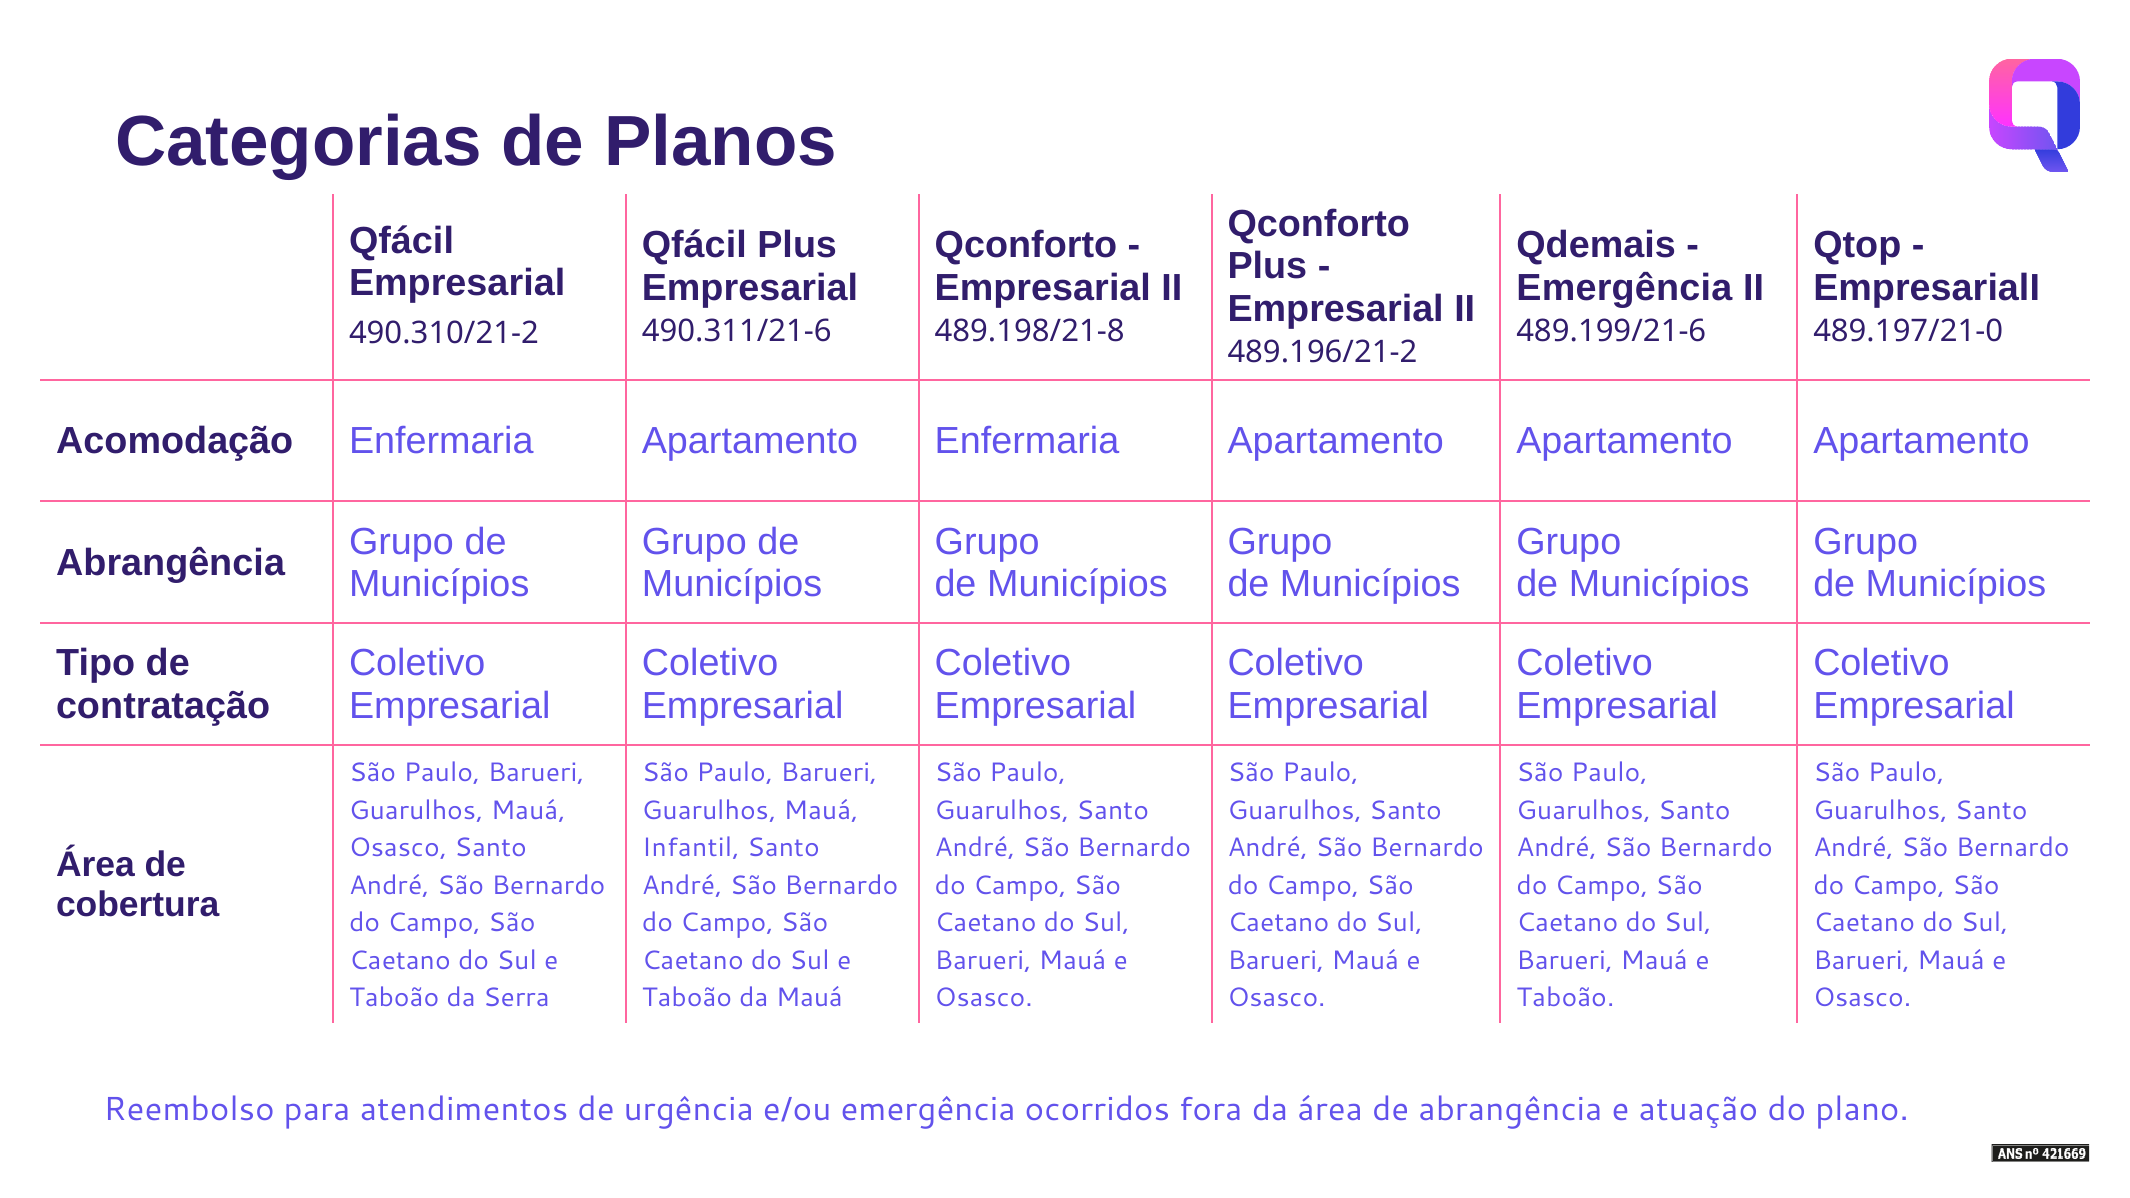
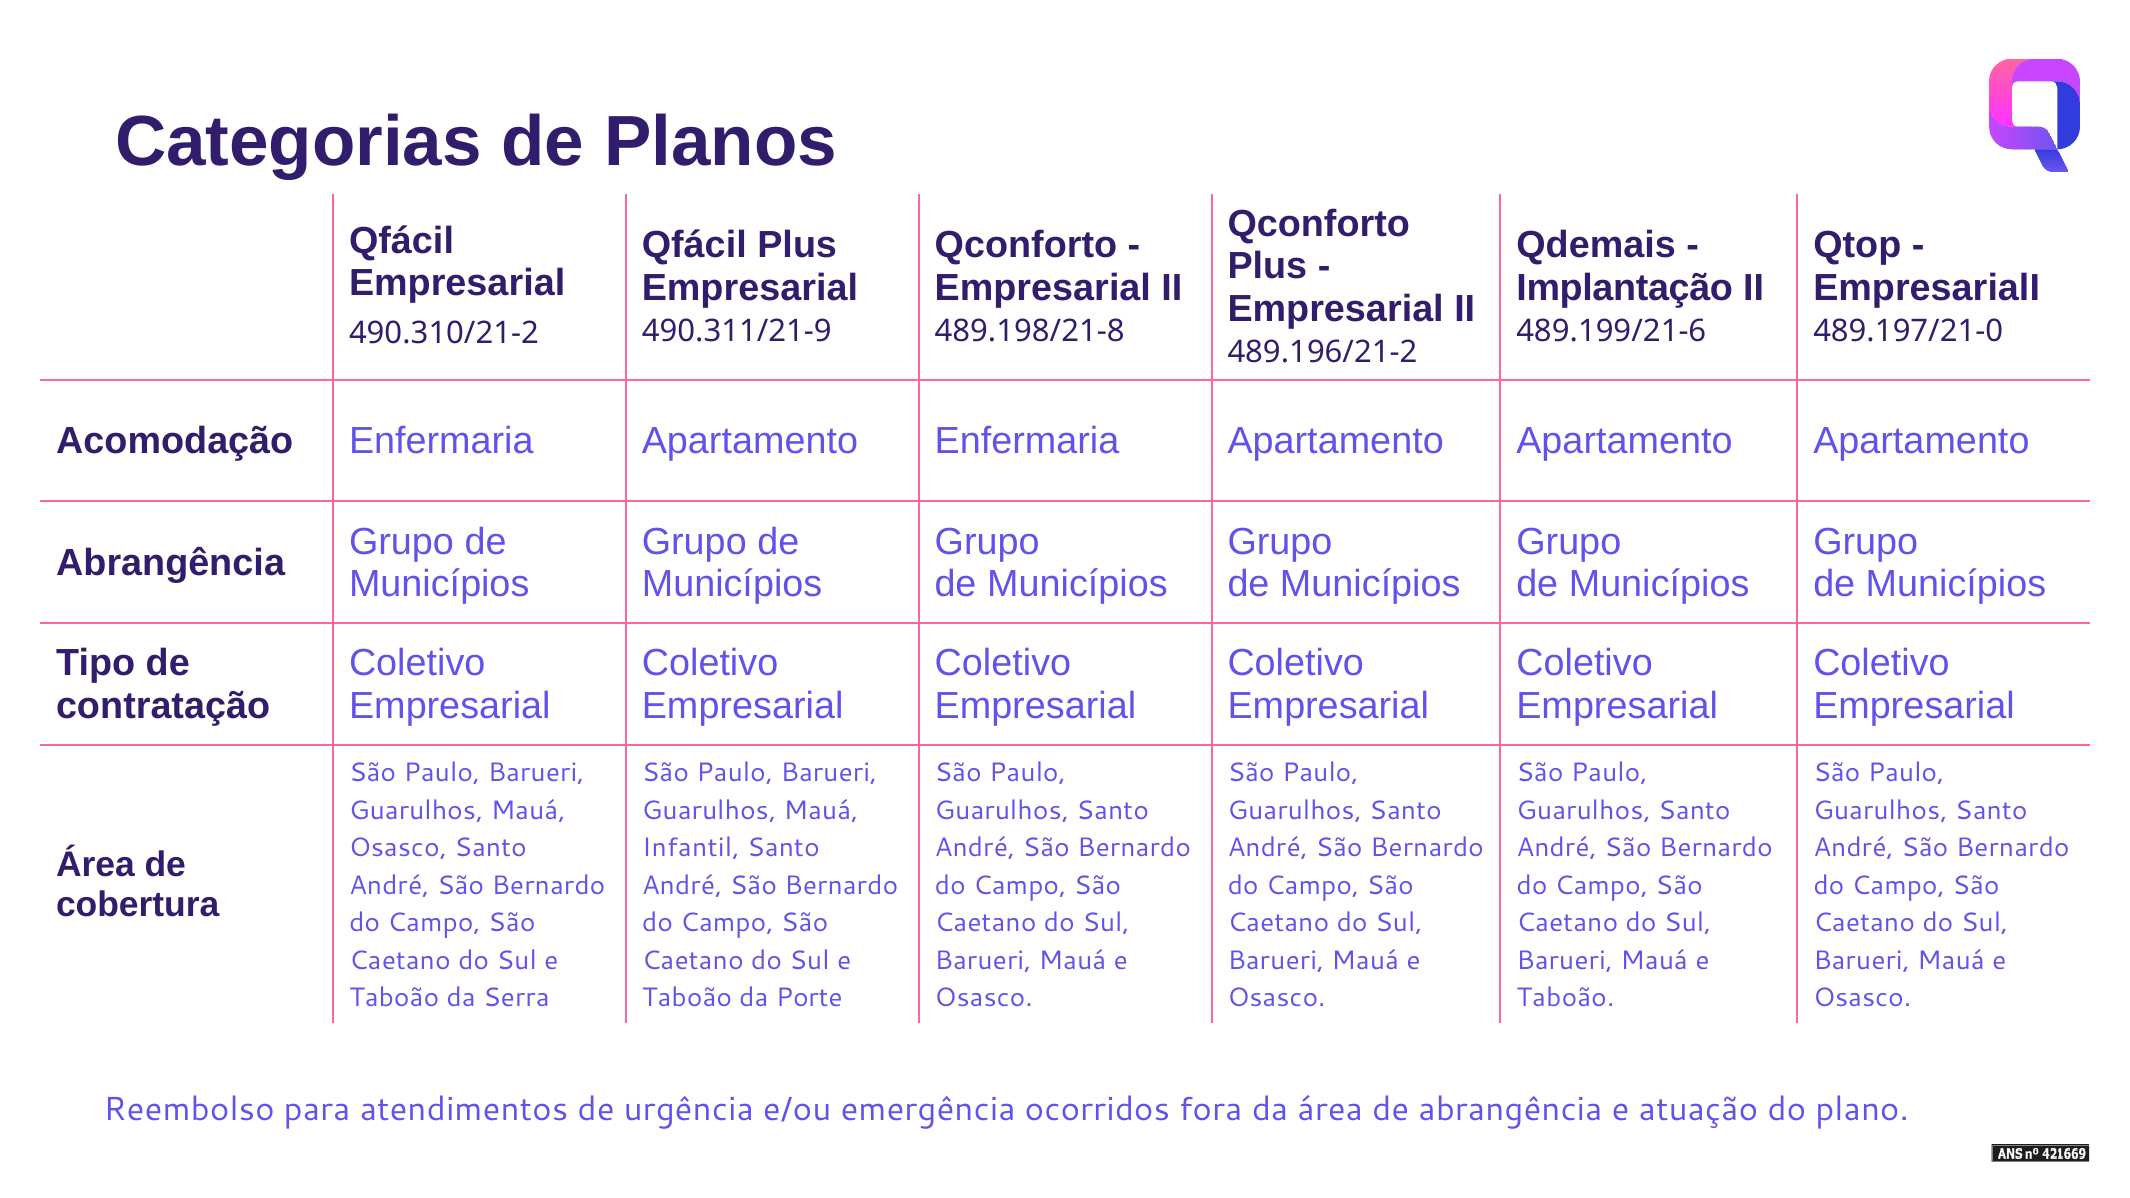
Emergência: Emergência -> Implantação (1625, 288)
490.311/21-6: 490.311/21-6 -> 490.311/21-9 (737, 331)
da Mauá: Mauá -> Porte (809, 998)
